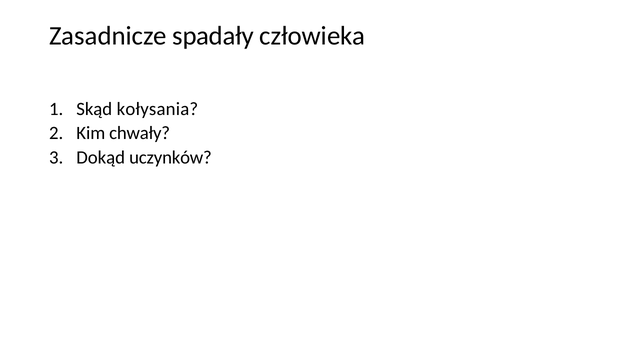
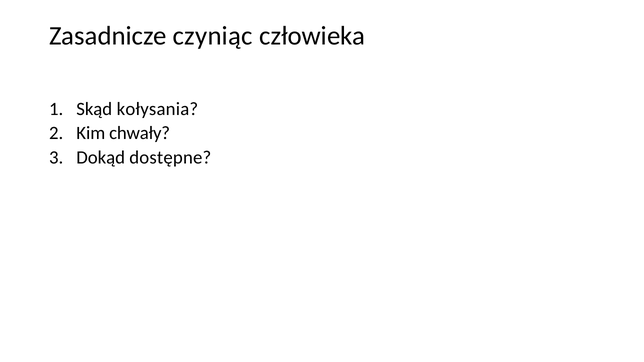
spadały: spadały -> czyniąc (213, 36)
uczynków: uczynków -> dostępne (170, 158)
